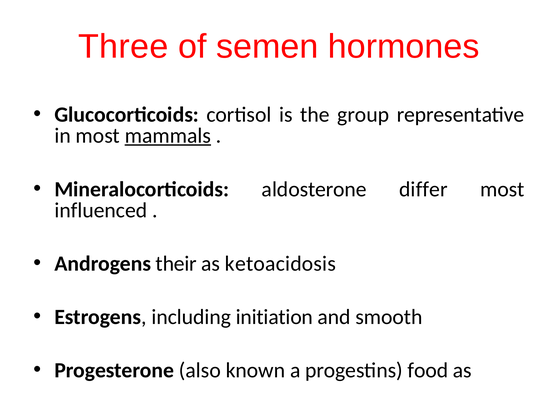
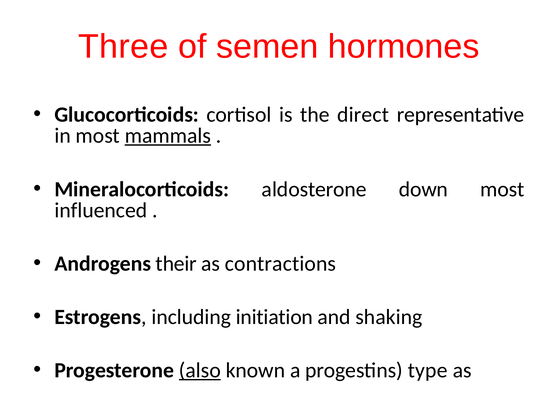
group: group -> direct (363, 115)
differ: differ -> down (424, 189)
ketoacidosis: ketoacidosis -> contractions (281, 264)
smooth: smooth -> shaking (389, 317)
also underline: none -> present (200, 371)
food: food -> type (428, 371)
